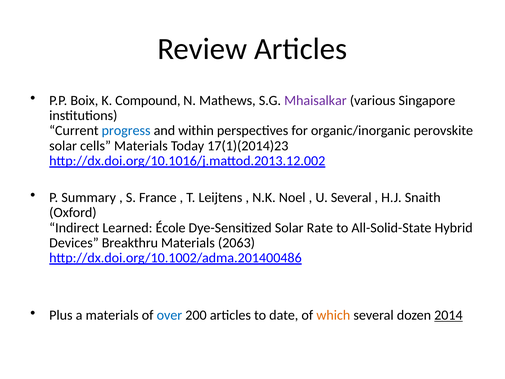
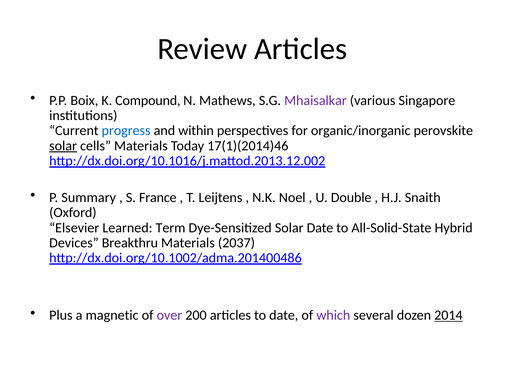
solar underline: none -> present (63, 146)
17(1)(2014)23: 17(1)(2014)23 -> 17(1)(2014)46 (248, 146)
U Several: Several -> Double (351, 197)
Indirect: Indirect -> Elsevier (74, 228)
École: École -> Term (171, 228)
Solar Rate: Rate -> Date (320, 228)
2063: 2063 -> 2037 (236, 243)
a materials: materials -> magnetic (112, 315)
over colour: blue -> purple (169, 315)
which colour: orange -> purple (333, 315)
